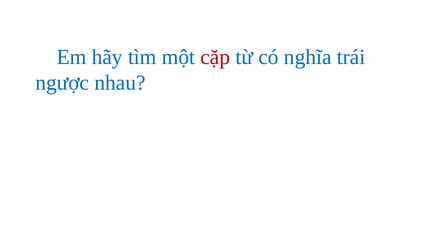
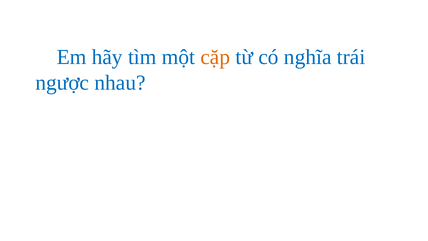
cặp colour: red -> orange (215, 57)
